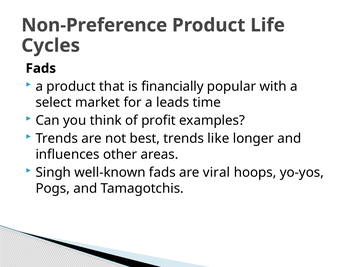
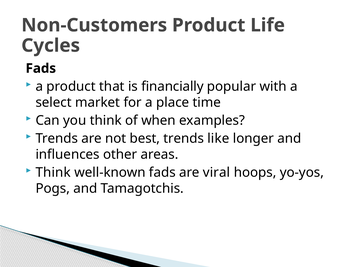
Non-Preference: Non-Preference -> Non-Customers (94, 25)
leads: leads -> place (173, 102)
profit: profit -> when (158, 120)
Singh: Singh -> Think (53, 172)
